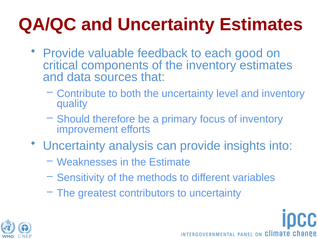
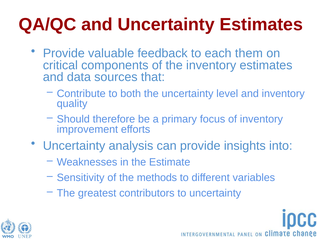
good: good -> them (249, 53)
